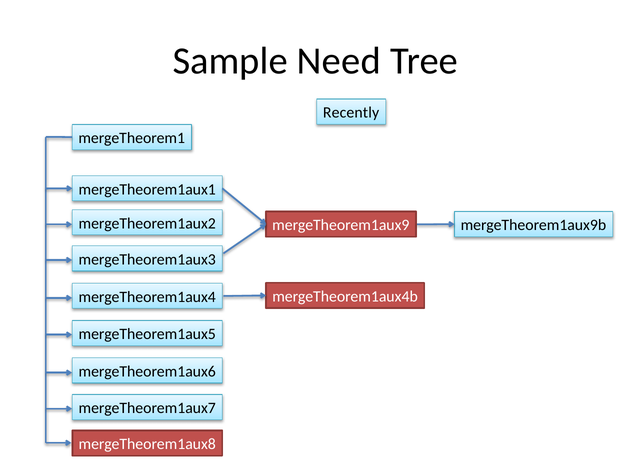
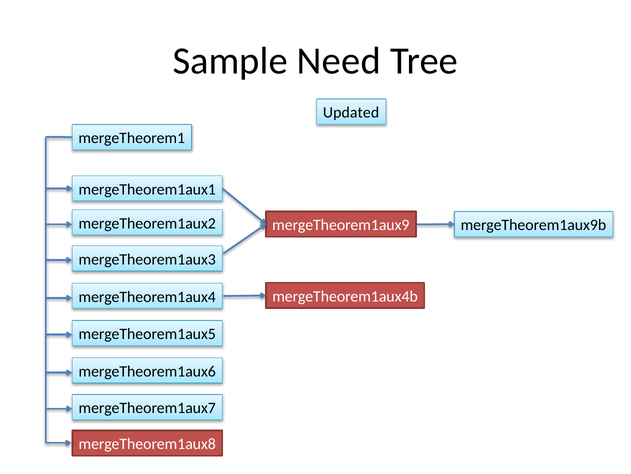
Recently: Recently -> Updated (351, 112)
